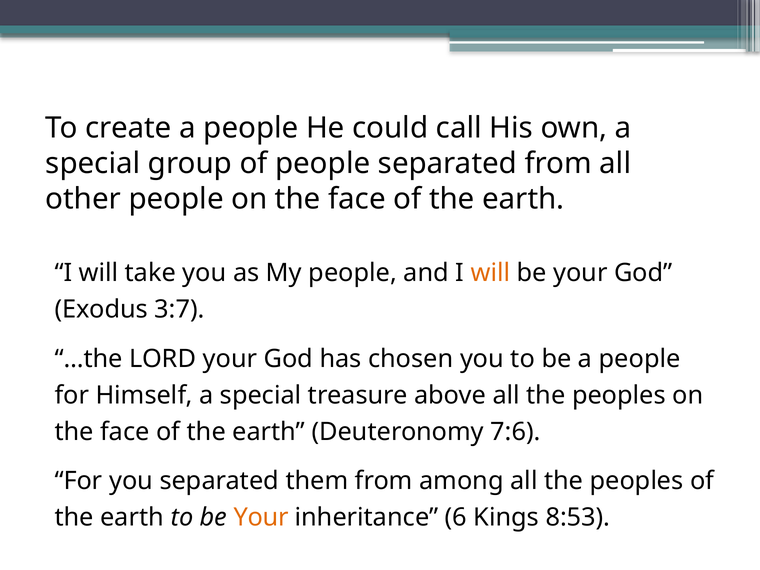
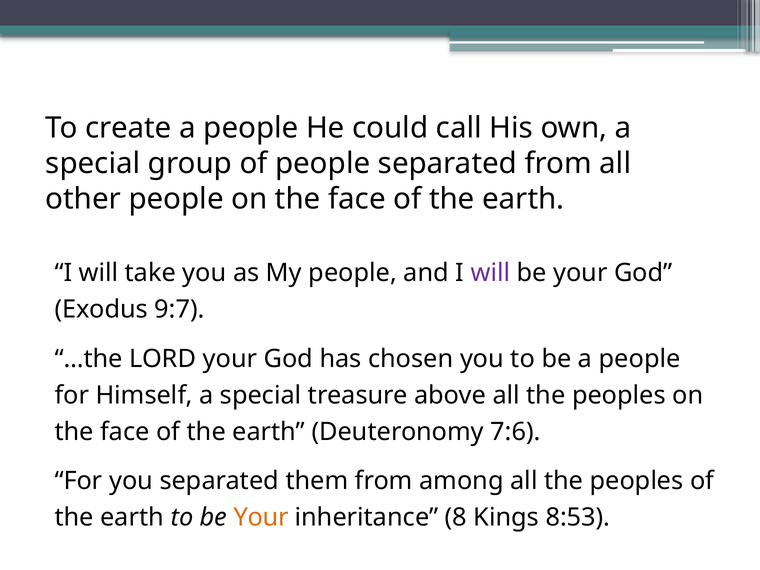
will colour: orange -> purple (490, 273)
3:7: 3:7 -> 9:7 (179, 310)
6: 6 -> 8 (456, 517)
